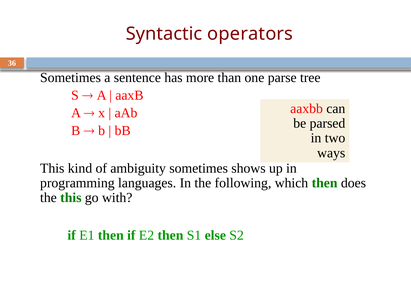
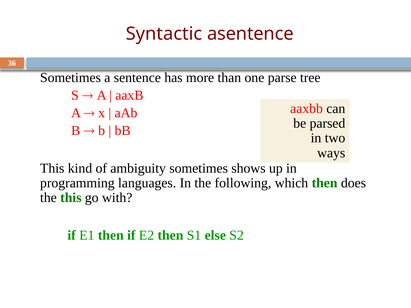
operators: operators -> asentence (250, 34)
